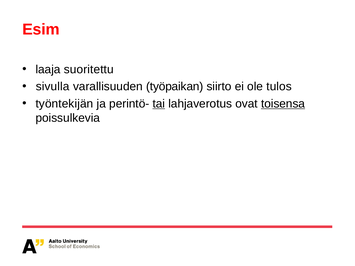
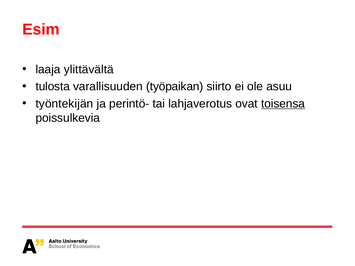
suoritettu: suoritettu -> ylittävältä (89, 69)
sivulla: sivulla -> tulosta (53, 87)
tulos: tulos -> asuu (279, 87)
tai underline: present -> none (159, 104)
